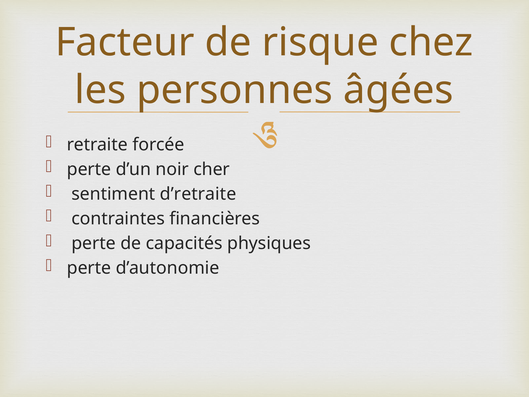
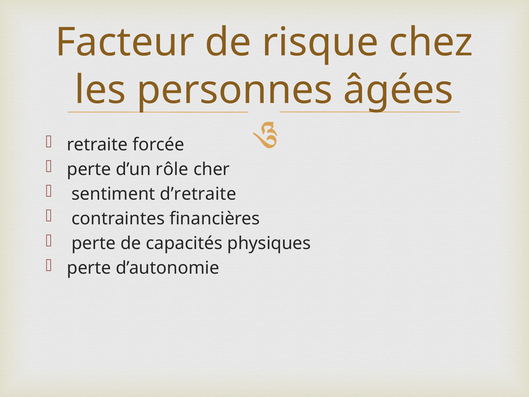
noir: noir -> rôle (172, 169)
